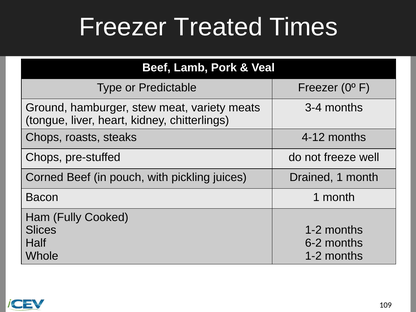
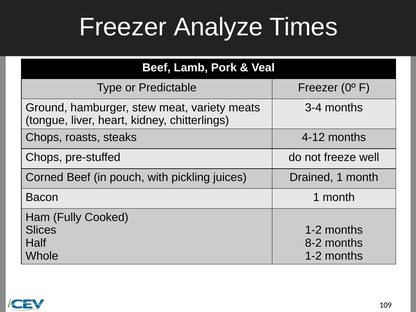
Treated: Treated -> Analyze (218, 27)
6-2: 6-2 -> 8-2 (313, 243)
